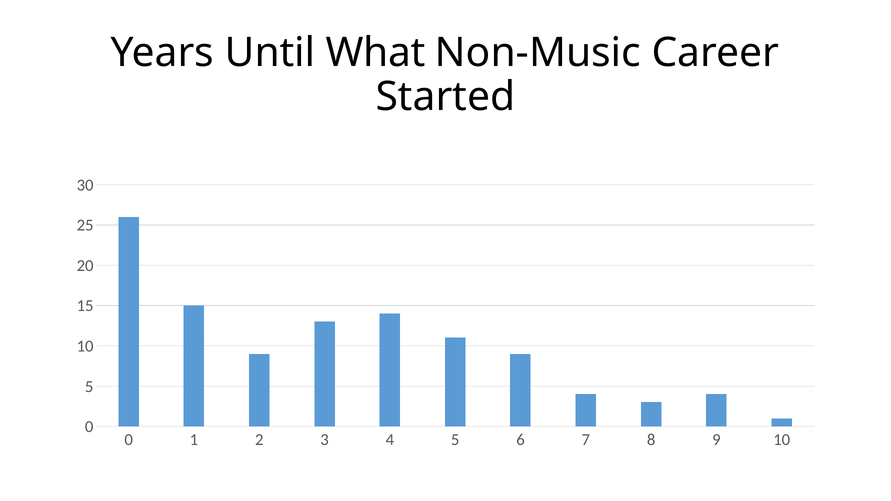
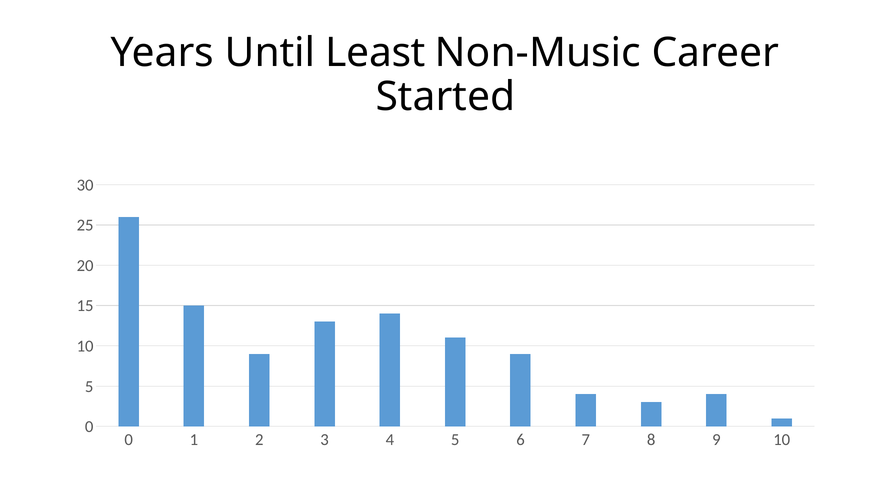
What: What -> Least (375, 53)
